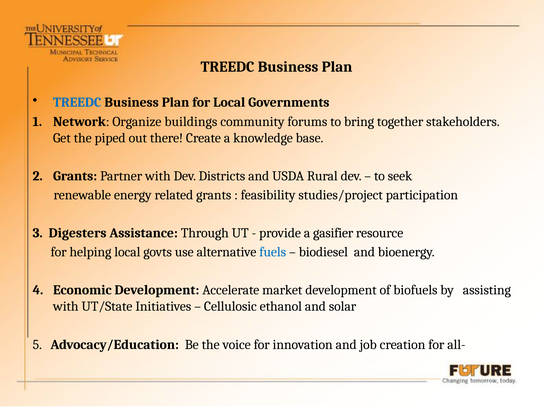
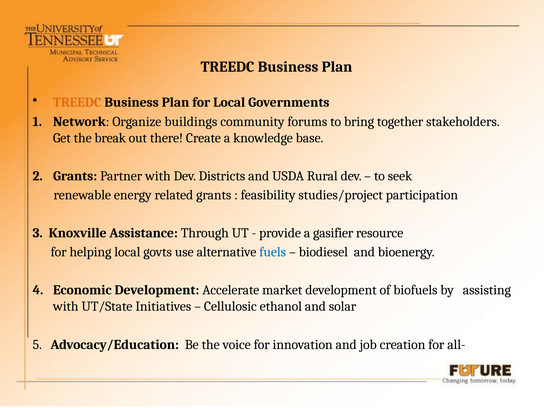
TREEDC colour: blue -> orange (77, 102)
piped: piped -> break (110, 138)
Digesters: Digesters -> Knoxville (78, 233)
